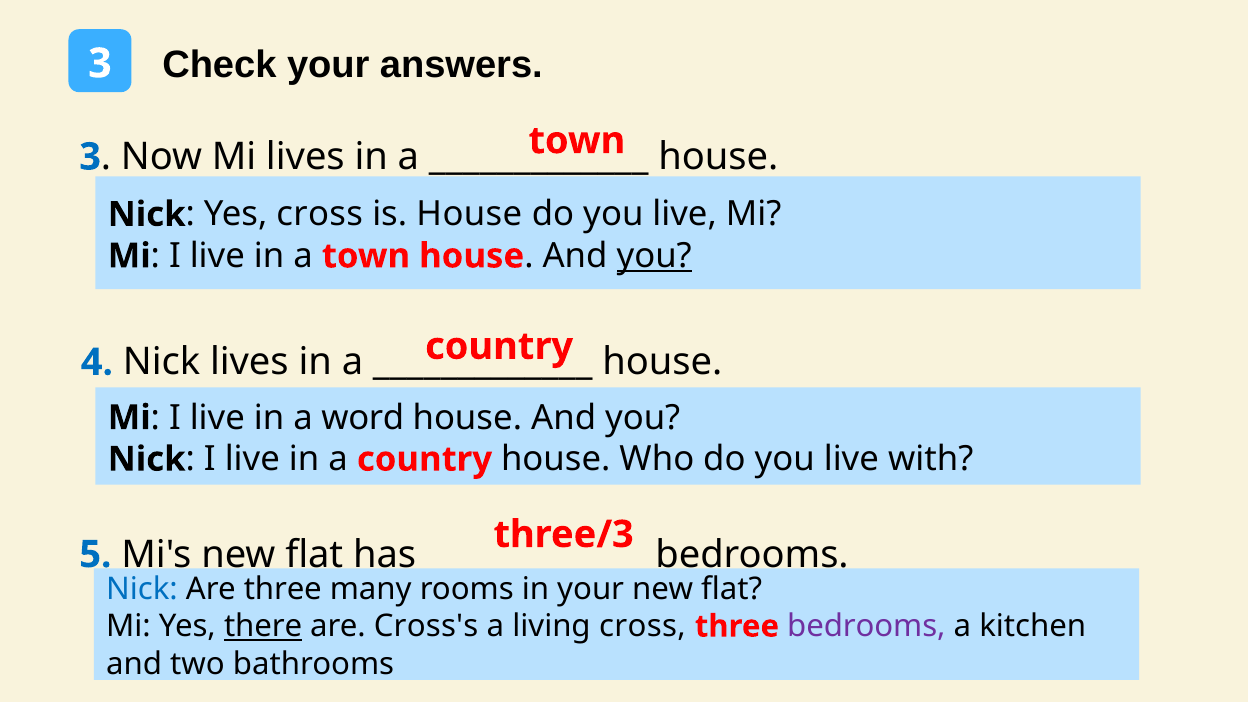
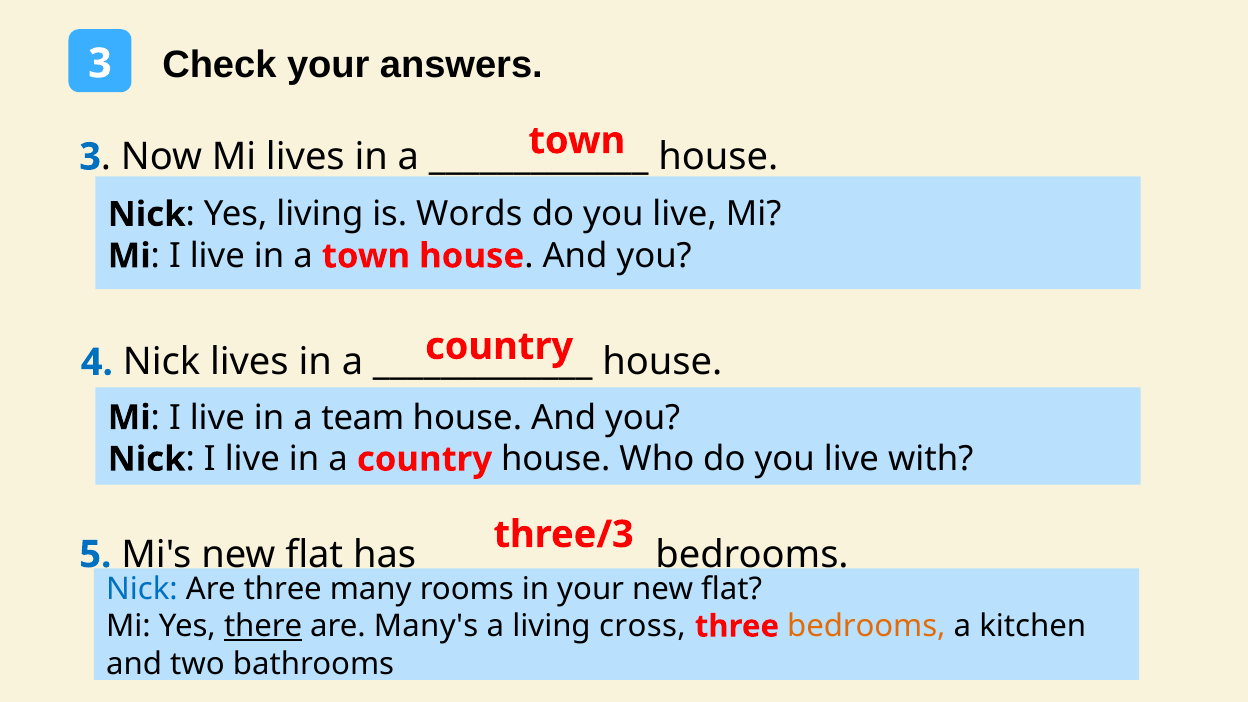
Yes cross: cross -> living (320, 214)
is House: House -> Words (469, 214)
you underline: present -> none (654, 256)
word: word -> team (363, 418)
Cross's: Cross's -> Many's (426, 626)
bedrooms colour: purple -> orange (866, 626)
